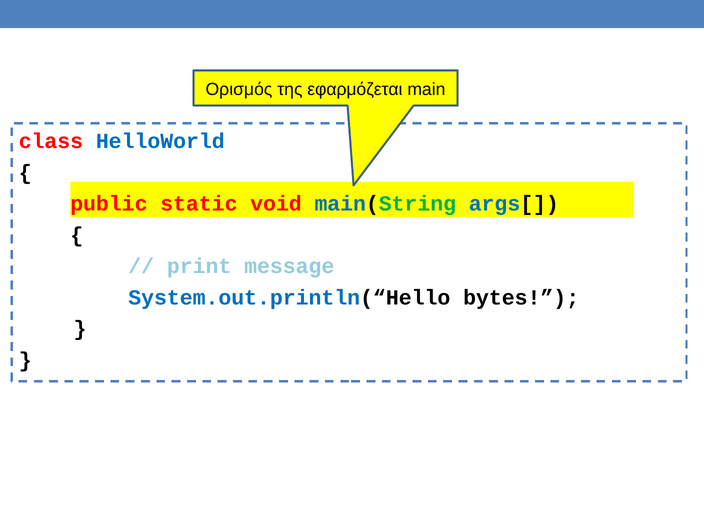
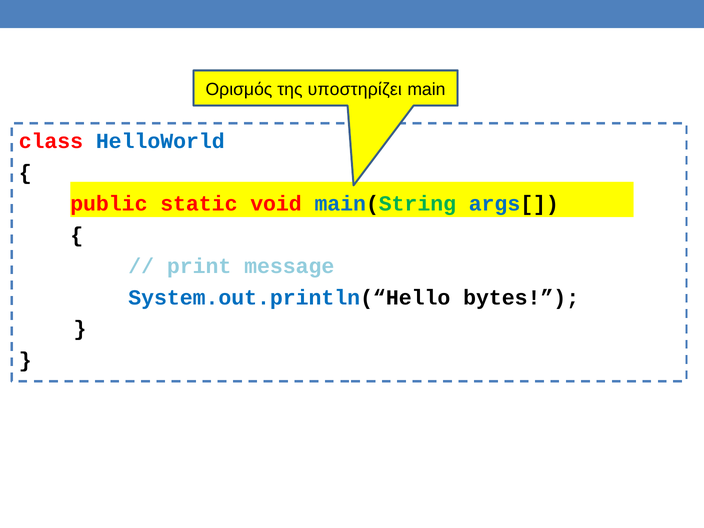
εφαρμόζεται: εφαρμόζεται -> υποστηρίζει (355, 89)
